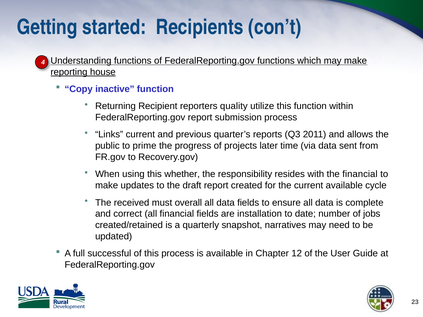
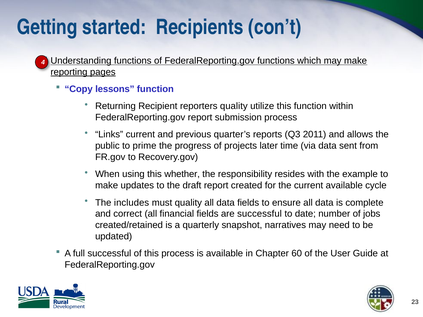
house: house -> pages (103, 72)
inactive: inactive -> lessons (115, 89)
the financial: financial -> example (360, 174)
received: received -> includes (132, 203)
must overall: overall -> quality (188, 203)
are installation: installation -> successful (260, 214)
12: 12 -> 60 (297, 254)
